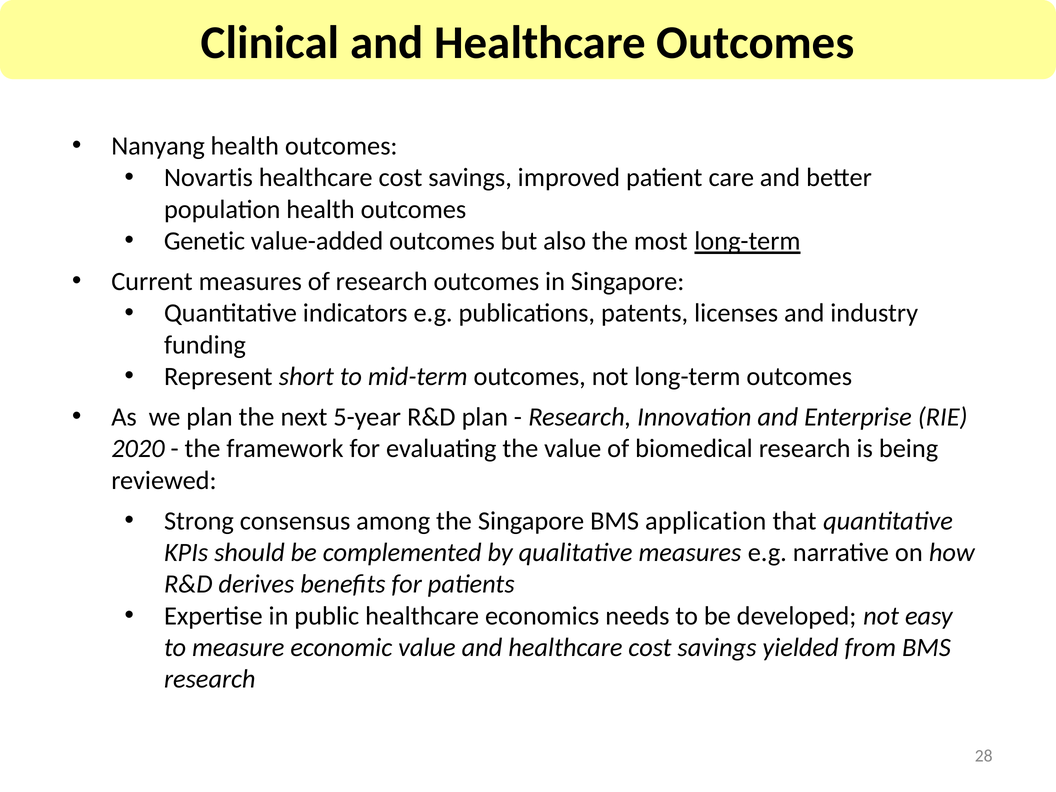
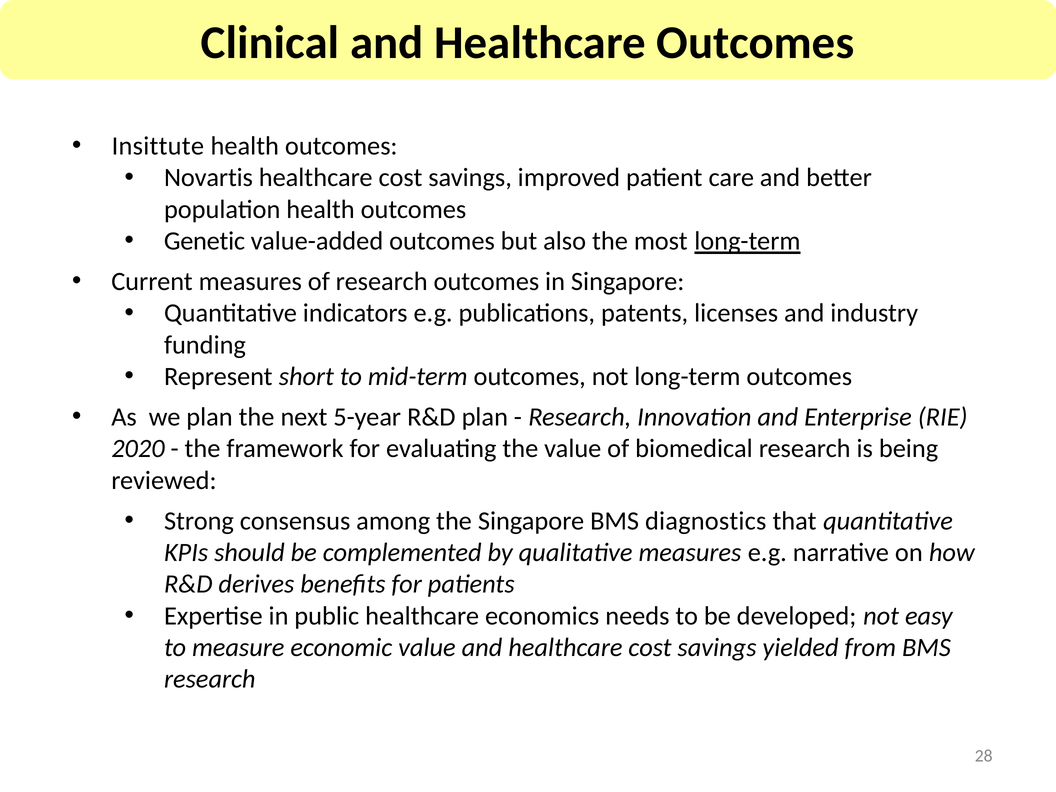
Nanyang: Nanyang -> Insittute (158, 146)
application: application -> diagnostics (706, 521)
